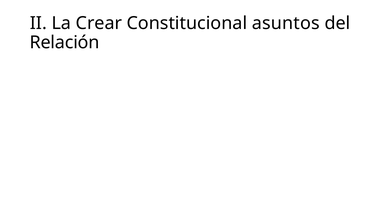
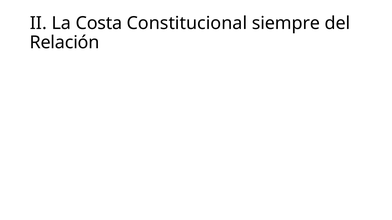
Crear: Crear -> Costa (99, 23)
asuntos: asuntos -> siempre (286, 23)
